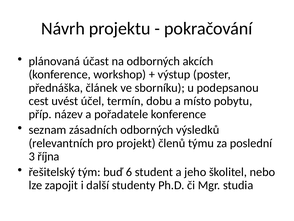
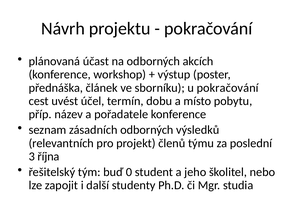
u podepsanou: podepsanou -> pokračování (228, 88)
6: 6 -> 0 (129, 172)
